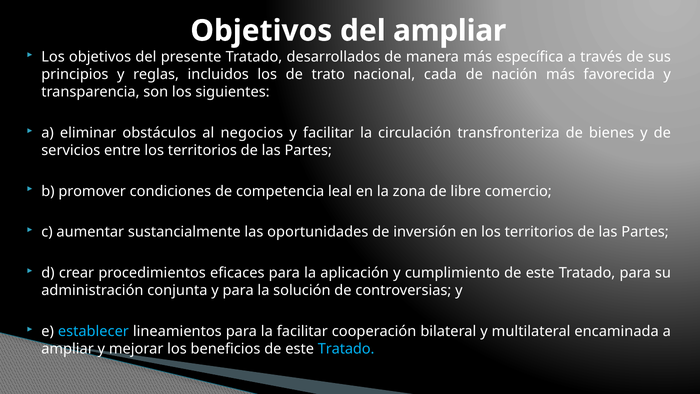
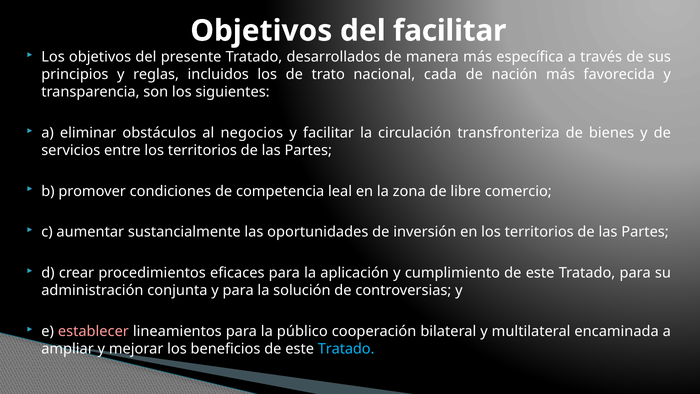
del ampliar: ampliar -> facilitar (450, 31)
establecer colour: light blue -> pink (93, 331)
la facilitar: facilitar -> público (302, 331)
